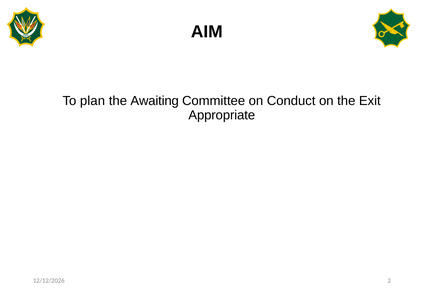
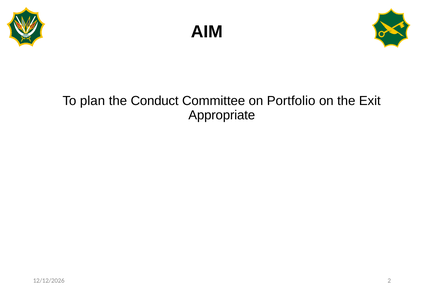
Awaiting: Awaiting -> Conduct (155, 101)
Conduct: Conduct -> Portfolio (291, 101)
